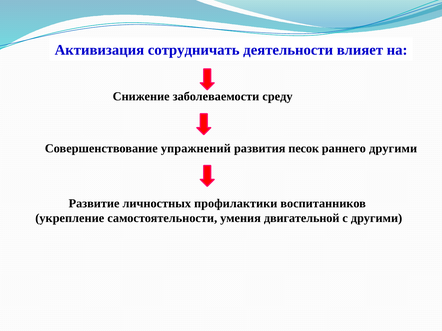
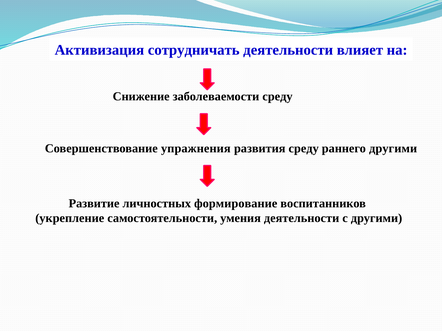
упражнений: упражнений -> упражнения (196, 149)
развития песок: песок -> среду (304, 149)
профилактики: профилактики -> формирование (236, 204)
умения двигательной: двигательной -> деятельности (302, 219)
